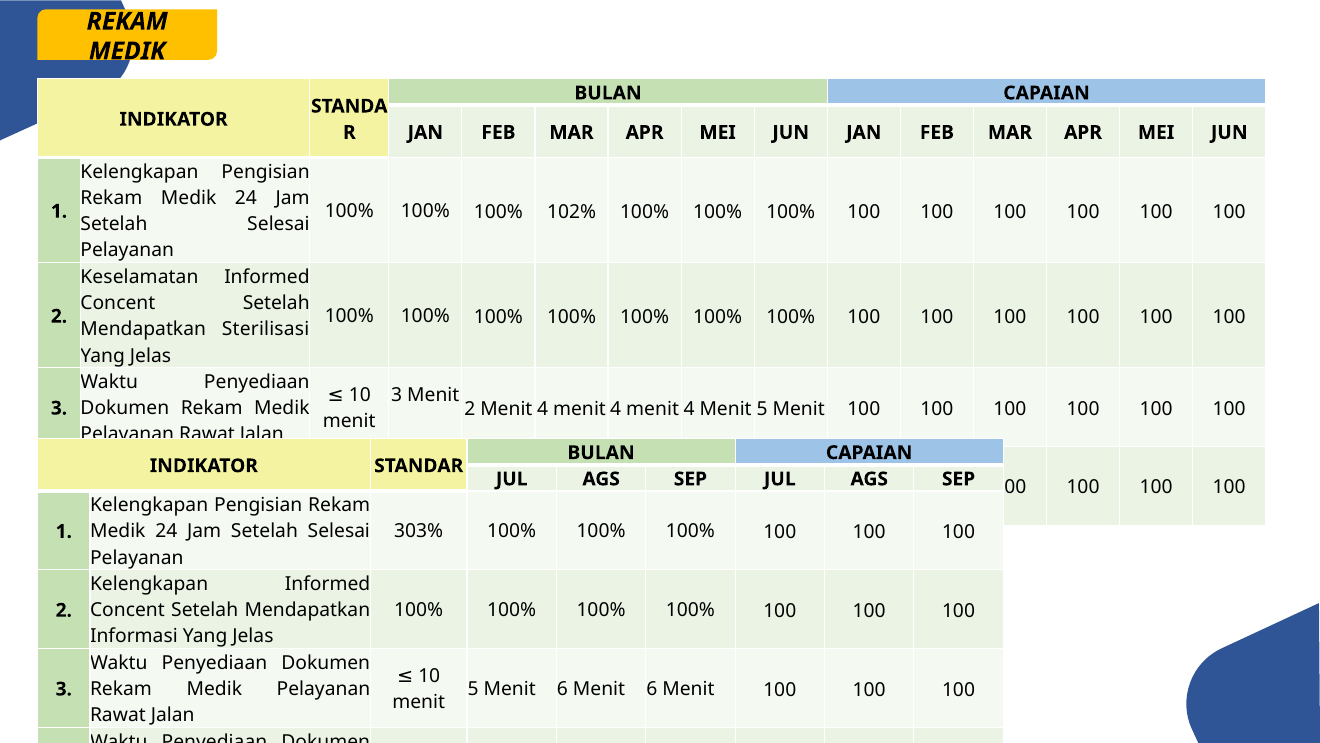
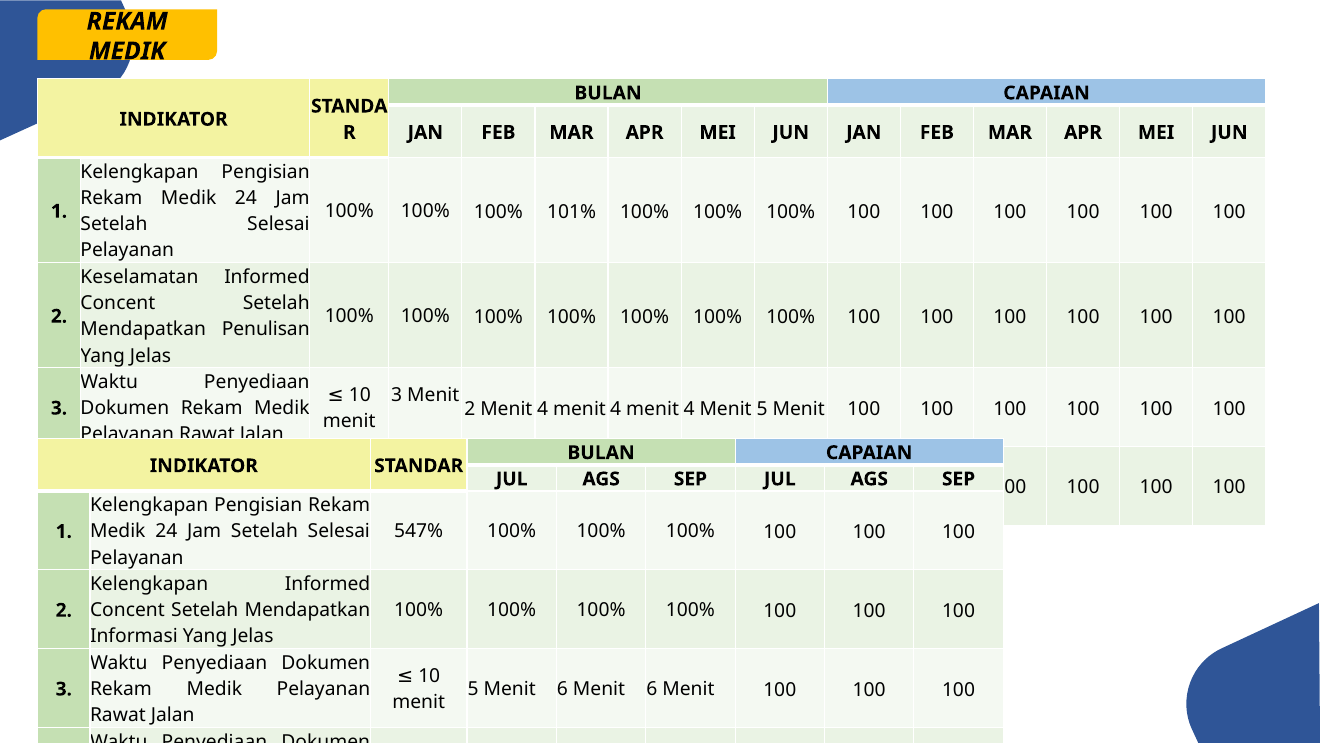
102%: 102% -> 101% (572, 212)
Sterilisasi: Sterilisasi -> Penulisan (266, 329)
303%: 303% -> 547% (419, 531)
